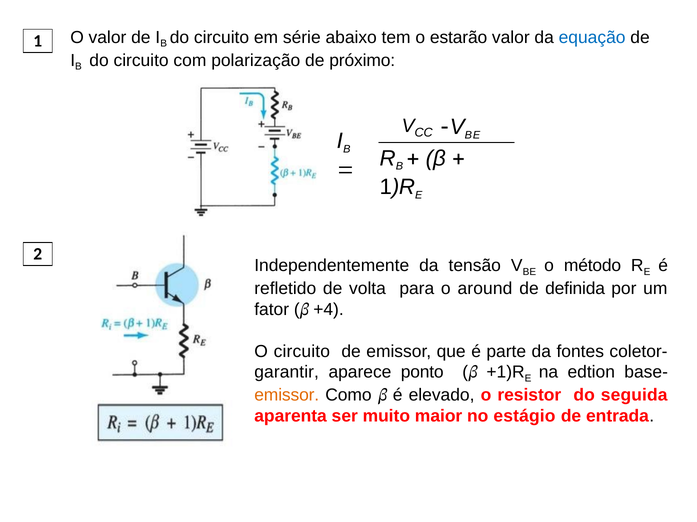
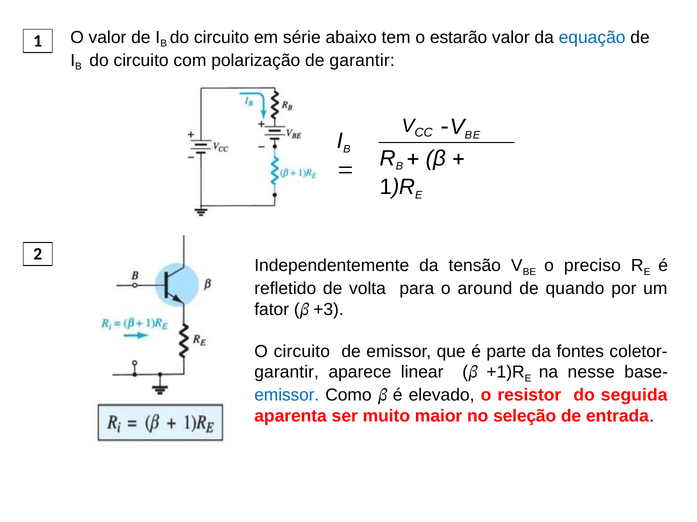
de próximo: próximo -> garantir (362, 61)
método: método -> preciso (592, 266)
definida: definida -> quando (575, 289)
+4: +4 -> +3 (329, 310)
ponto: ponto -> linear (422, 373)
edtion: edtion -> nesse (591, 373)
emissor colour: orange -> blue (287, 396)
estágio: estágio -> seleção (525, 417)
